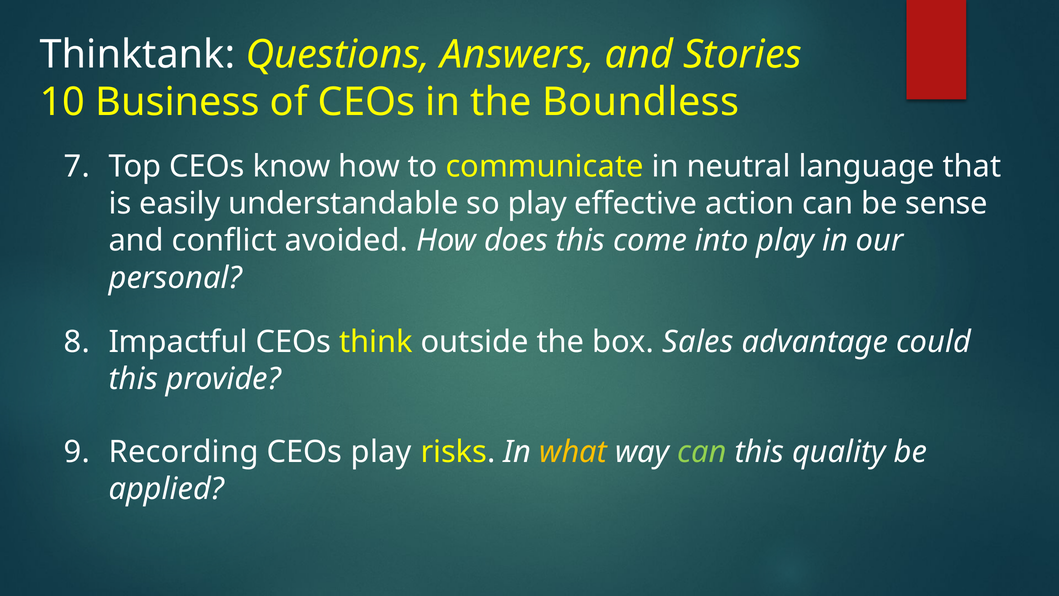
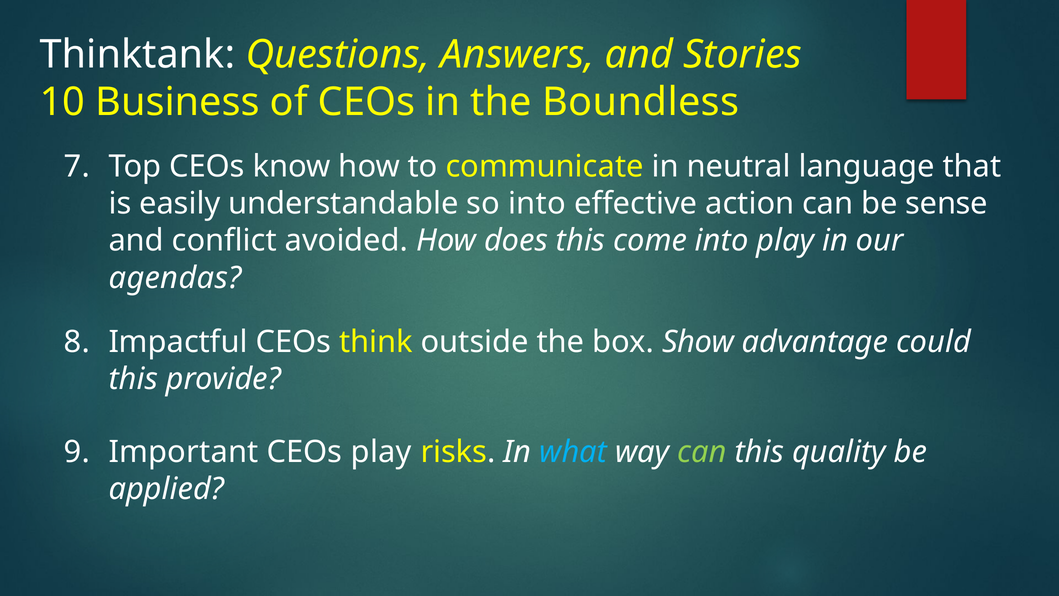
so play: play -> into (537, 204)
personal: personal -> agendas (175, 278)
Sales: Sales -> Show (698, 342)
Recording: Recording -> Important (184, 452)
what colour: yellow -> light blue (573, 452)
